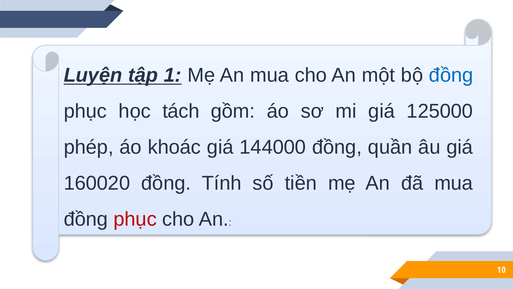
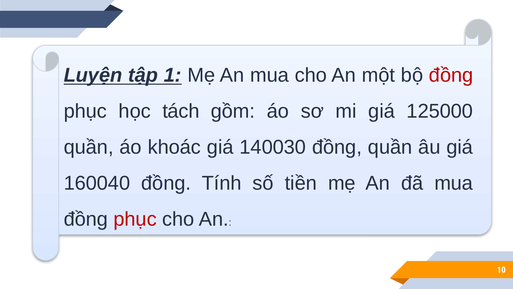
đồng colour: blue -> red (451, 75)
phép: phép -> quần (89, 147)
144000: 144000 -> 140030 (273, 147)
160020: 160020 -> 160040 (97, 183)
